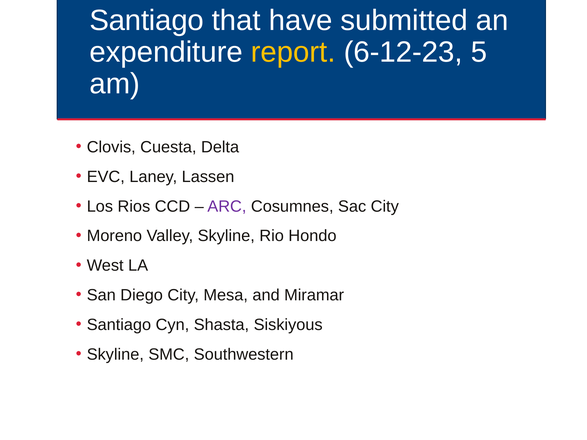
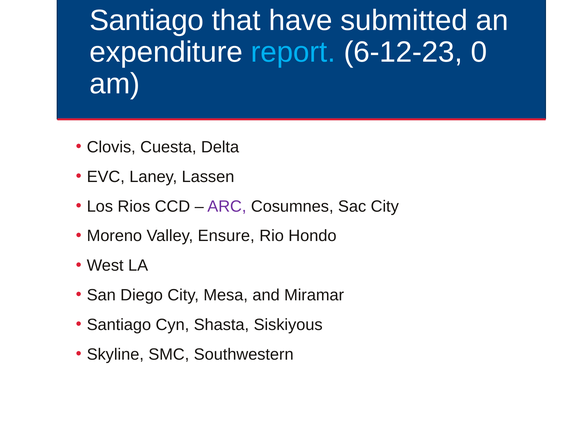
report colour: yellow -> light blue (293, 52)
5: 5 -> 0 (479, 52)
Valley Skyline: Skyline -> Ensure (226, 236)
